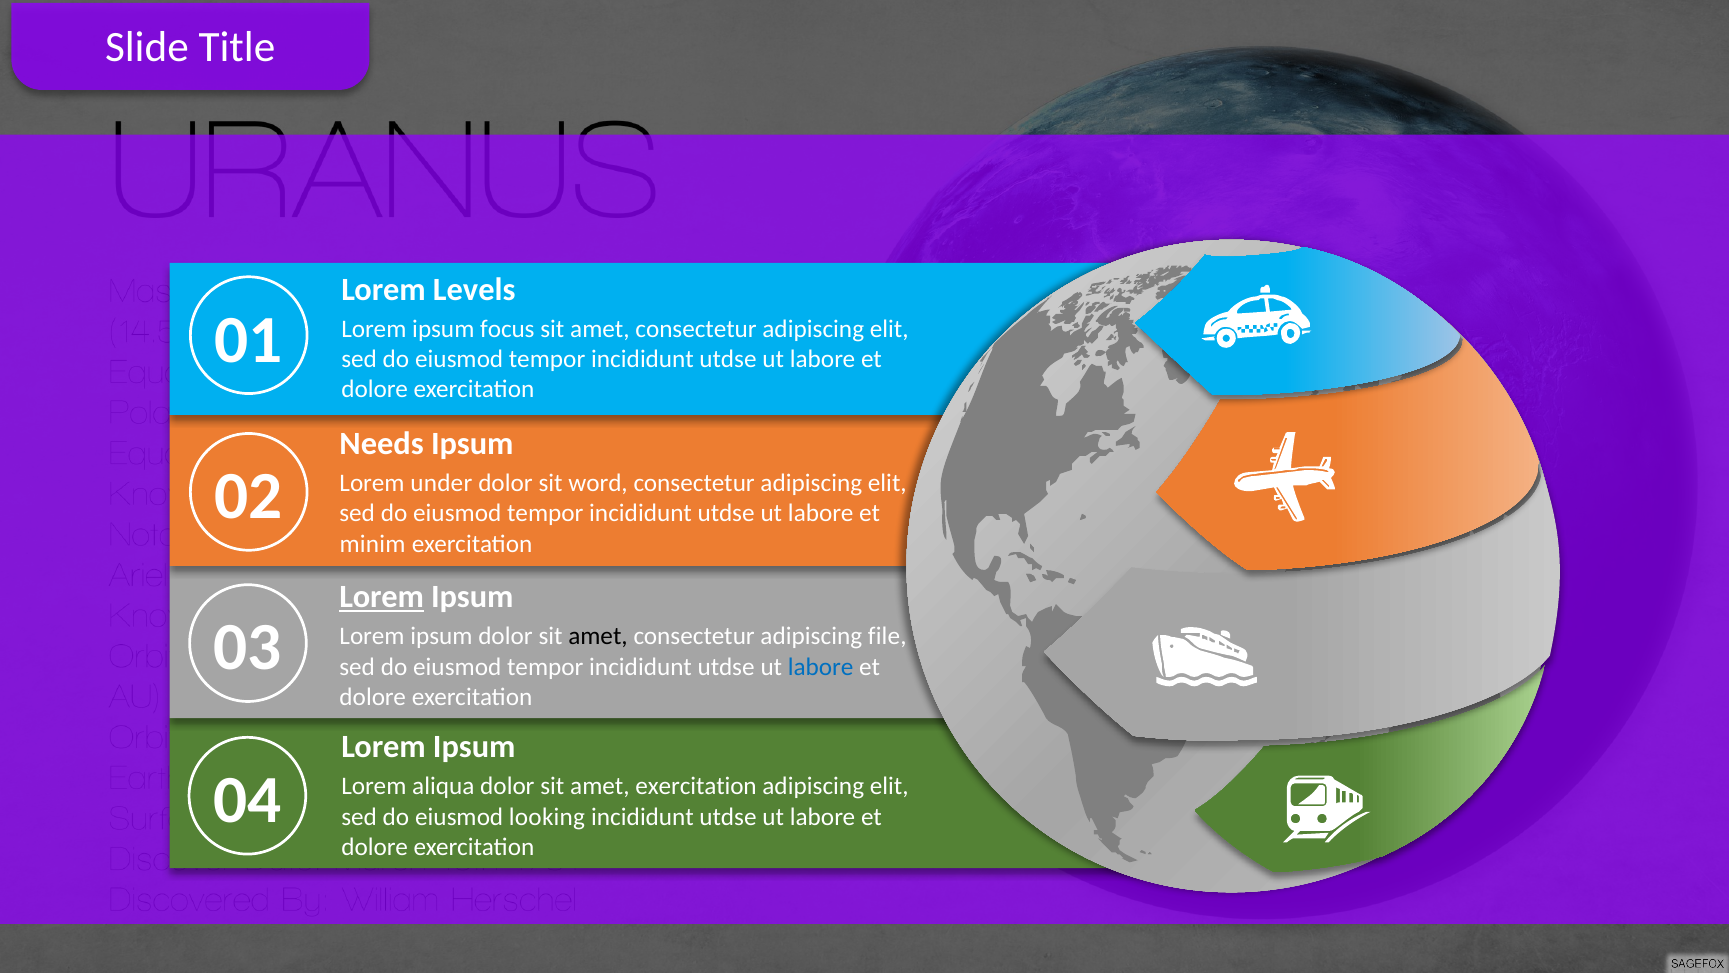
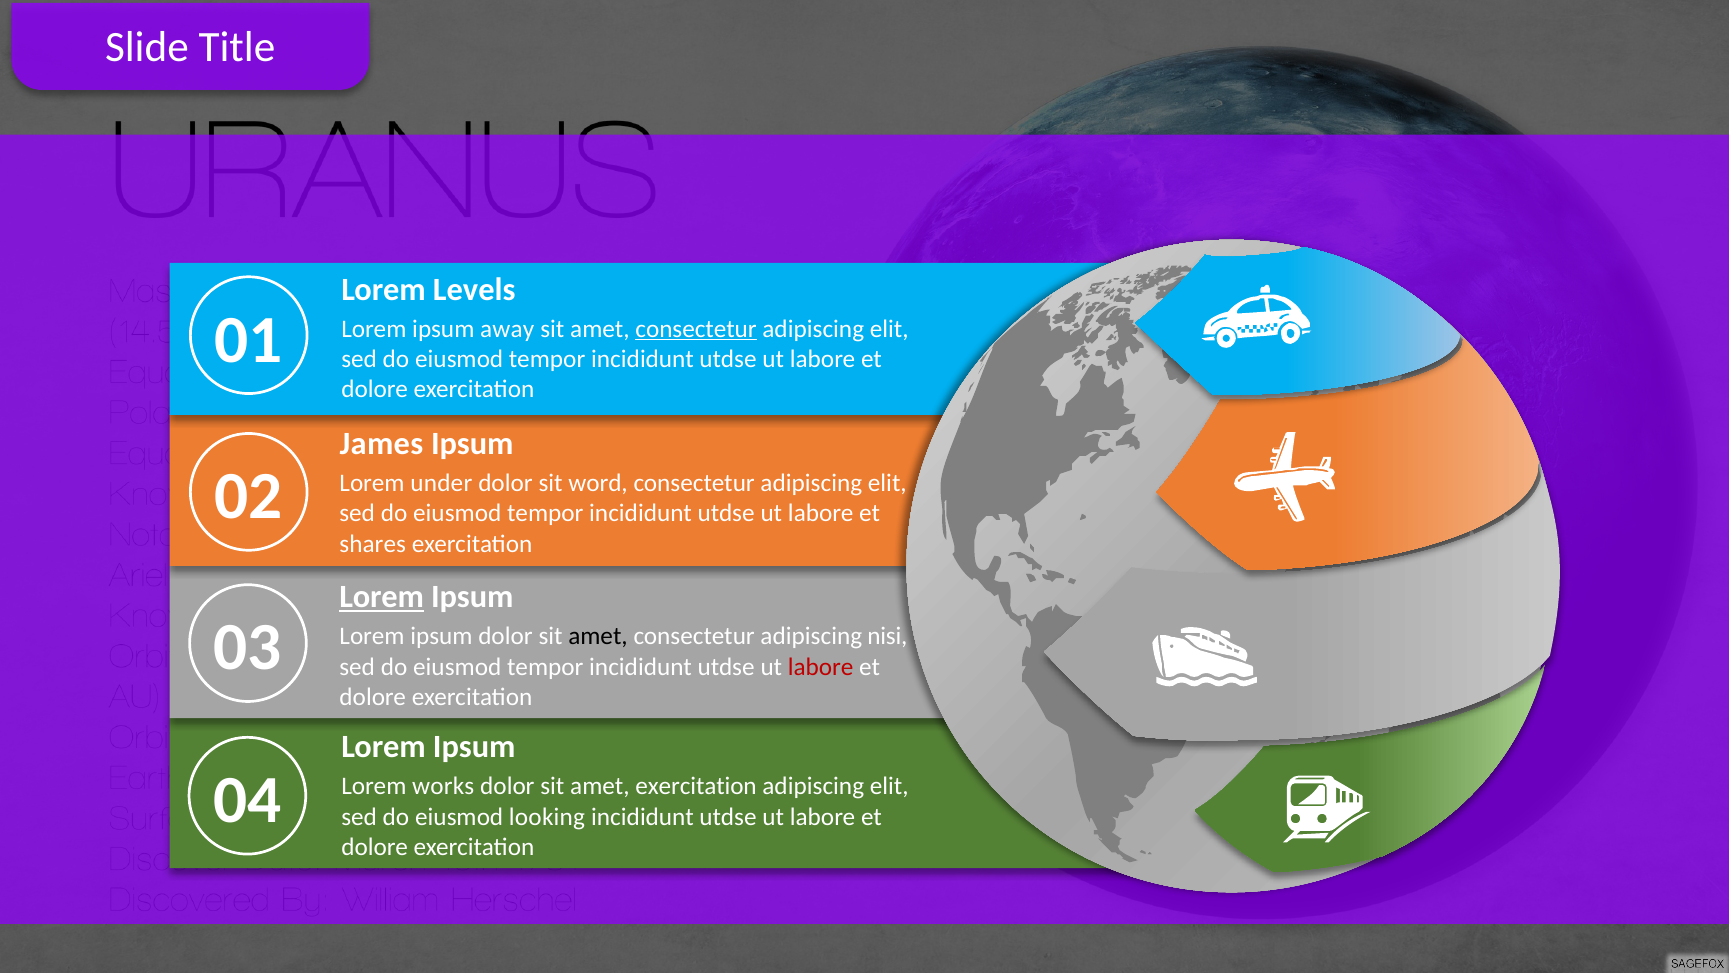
focus: focus -> away (507, 329)
consectetur underline: none -> present (696, 329)
Needs: Needs -> James (381, 444)
minim: minim -> shares (373, 544)
file: file -> nisi (887, 636)
labore colour: blue -> red (821, 666)
aliqua: aliqua -> works (443, 786)
